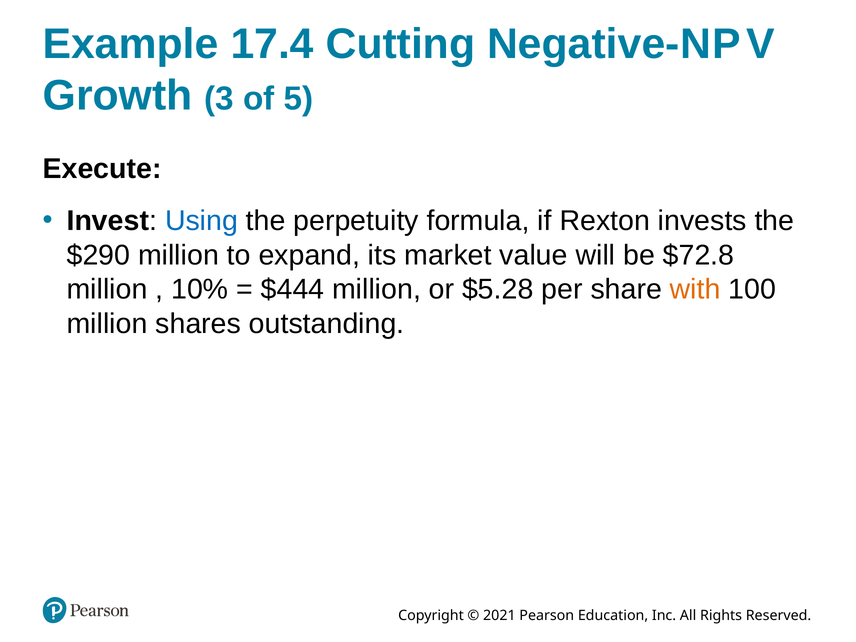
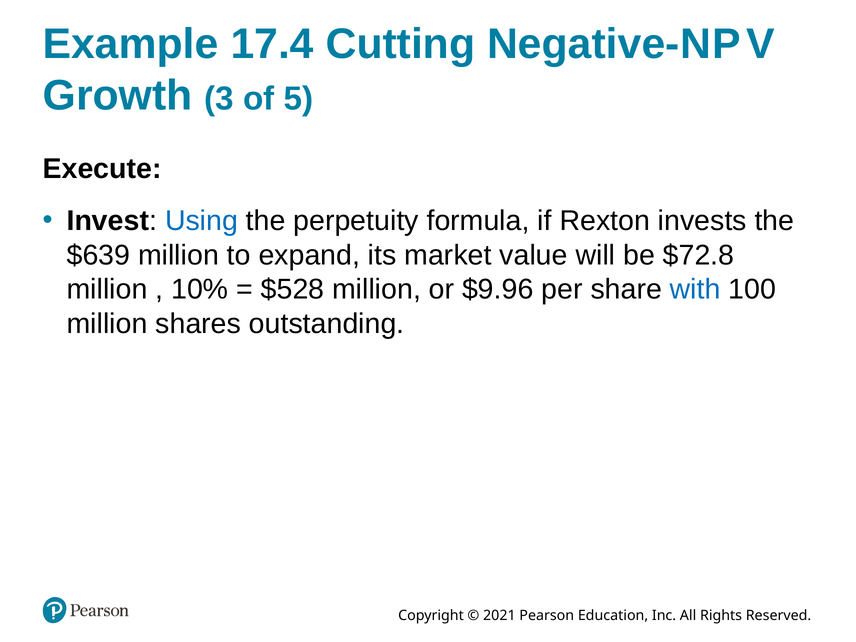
$290: $290 -> $639 (98, 255)
$444: $444 -> $528 (293, 289)
$5.28: $5.28 -> $9.96 (498, 289)
with colour: orange -> blue (695, 289)
